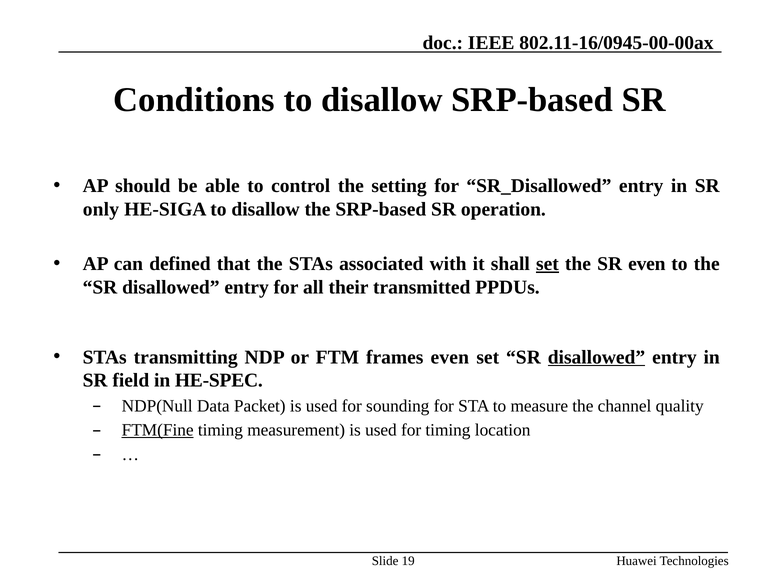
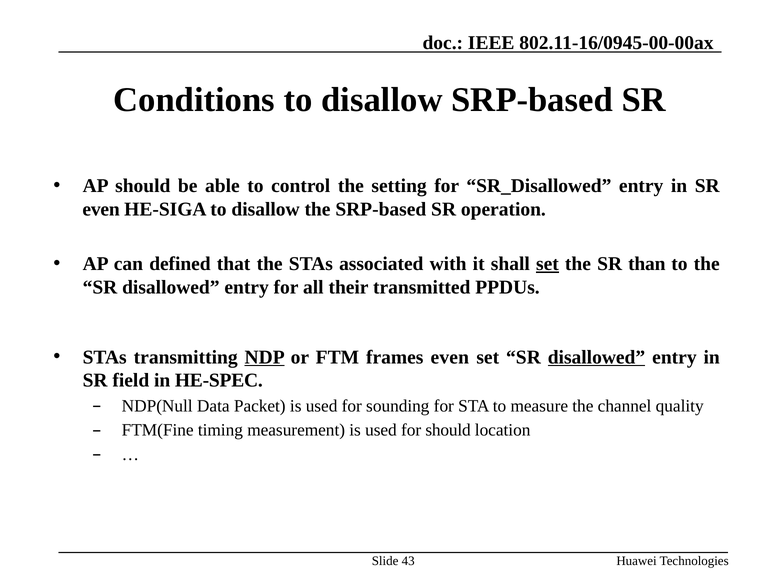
only: only -> even (101, 209)
SR even: even -> than (647, 264)
NDP underline: none -> present (265, 357)
FTM(Fine underline: present -> none (158, 430)
for timing: timing -> should (448, 430)
19: 19 -> 43 (408, 561)
